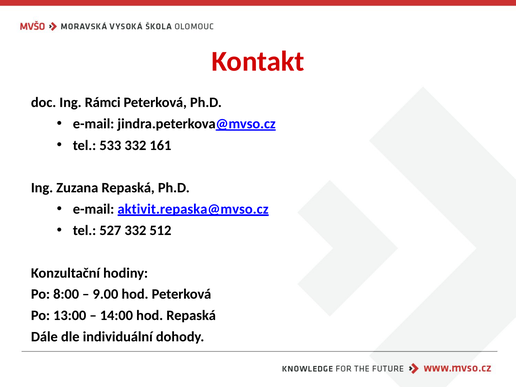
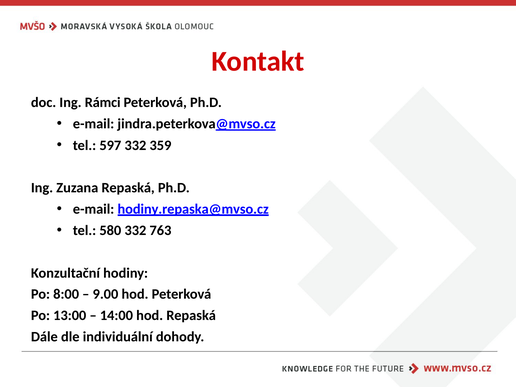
533: 533 -> 597 (110, 145)
161: 161 -> 359 (160, 145)
aktivit.repaska@mvso.cz: aktivit.repaska@mvso.cz -> hodiny.repaska@mvso.cz (193, 209)
527: 527 -> 580 (110, 231)
512: 512 -> 763 (160, 231)
